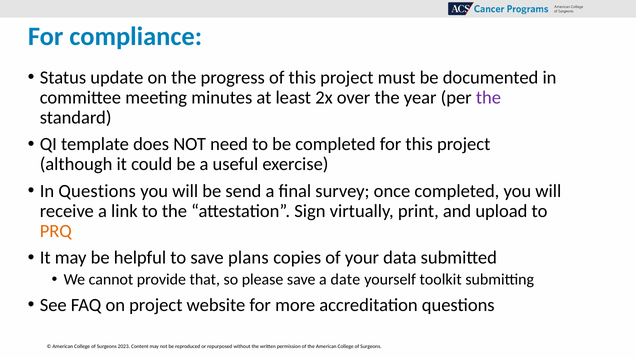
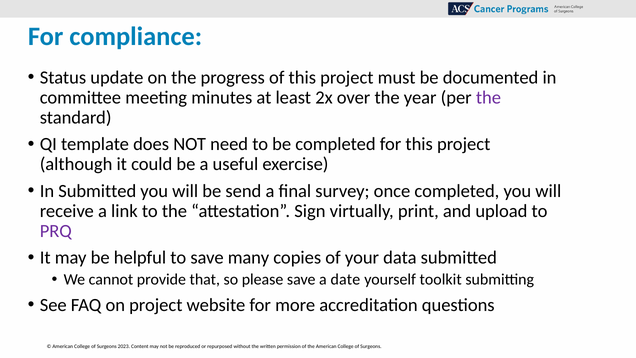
In Questions: Questions -> Submitted (97, 191)
PRQ colour: orange -> purple (56, 231)
plans: plans -> many (248, 258)
